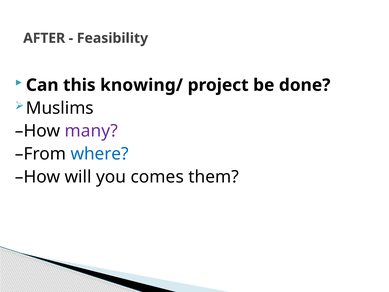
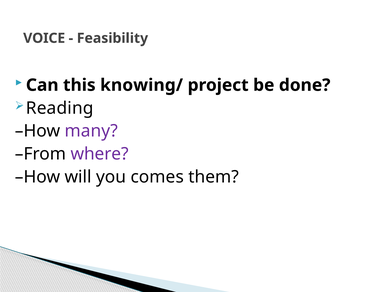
AFTER: AFTER -> VOICE (44, 38)
Muslims: Muslims -> Reading (60, 108)
where colour: blue -> purple (100, 154)
